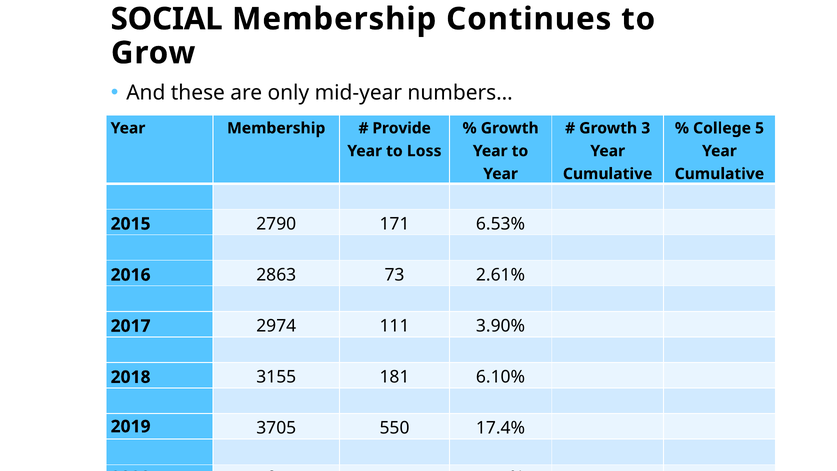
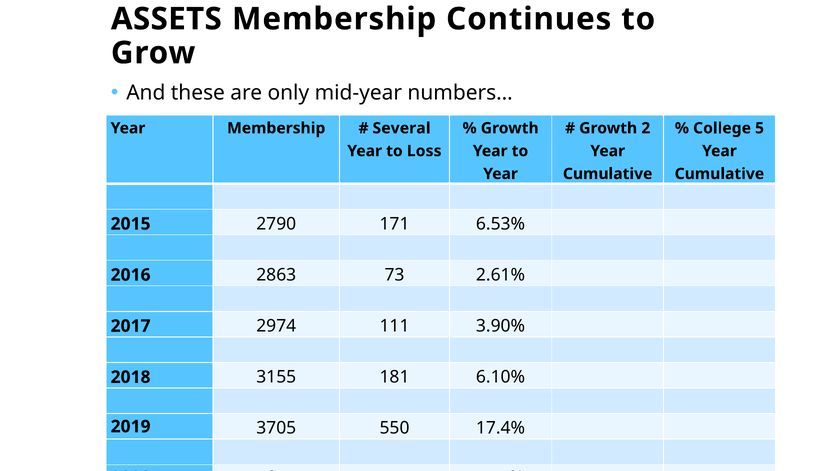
SOCIAL: SOCIAL -> ASSETS (166, 19)
Provide: Provide -> Several (401, 128)
3: 3 -> 2 (646, 128)
